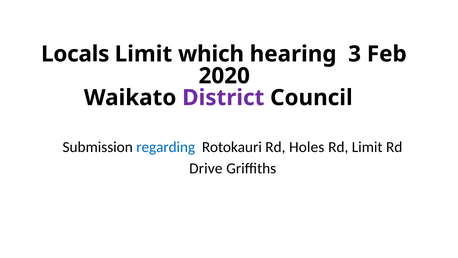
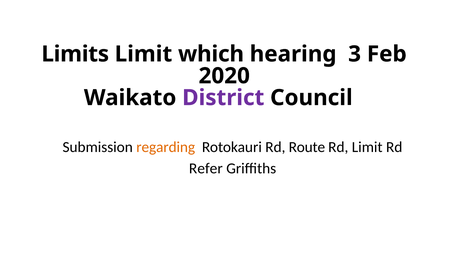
Locals: Locals -> Limits (75, 54)
regarding colour: blue -> orange (166, 147)
Holes: Holes -> Route (307, 147)
Drive: Drive -> Refer (206, 168)
